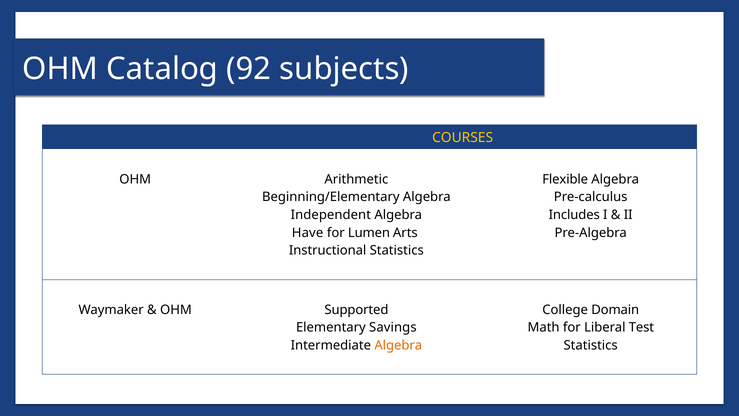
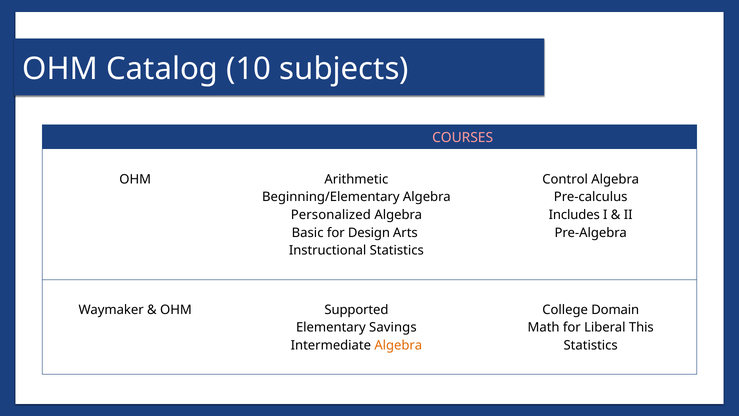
92: 92 -> 10 (249, 69)
COURSES colour: yellow -> pink (463, 137)
Flexible: Flexible -> Control (565, 179)
Independent: Independent -> Personalized (331, 215)
Have: Have -> Basic (308, 233)
Lumen: Lumen -> Design (369, 233)
Test: Test -> This (641, 327)
